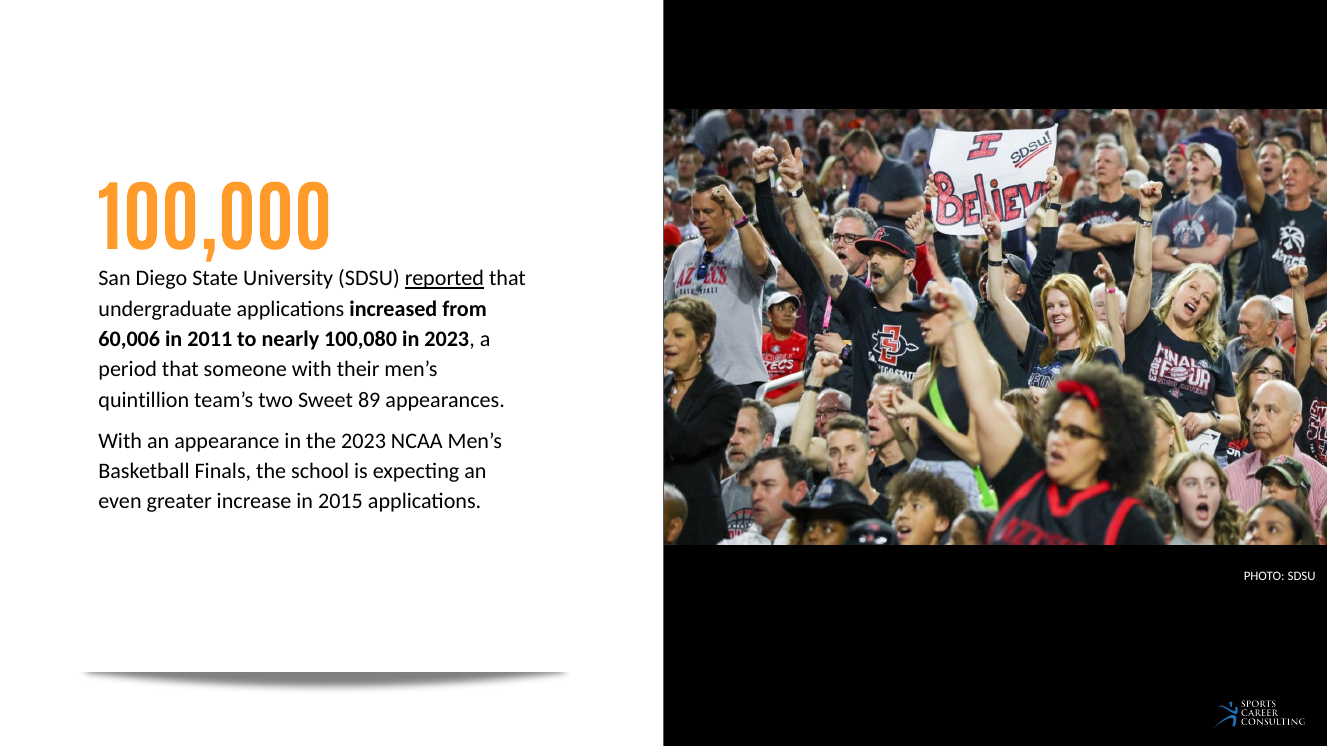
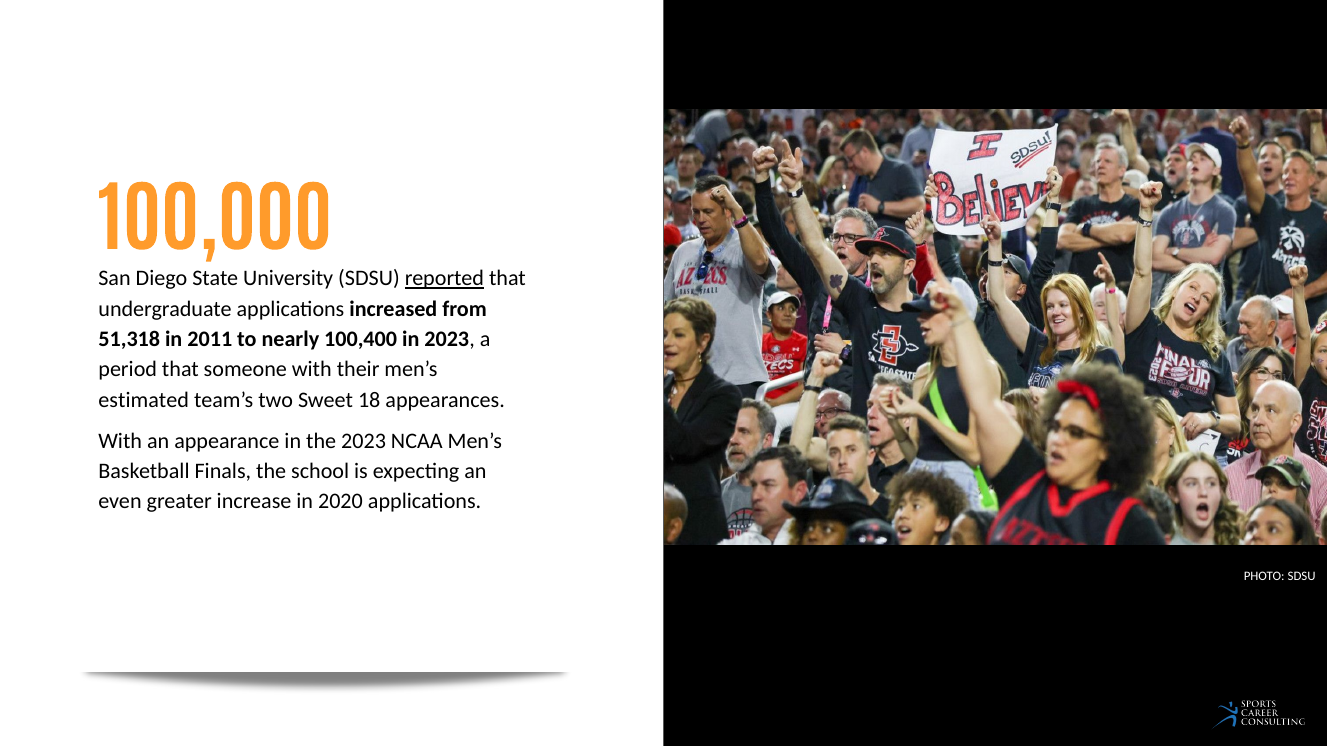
60,006: 60,006 -> 51,318 (129, 340)
100,080: 100,080 -> 100,400 (361, 340)
quintillion: quintillion -> estimated (144, 400)
89: 89 -> 18 (369, 400)
2015: 2015 -> 2020 (340, 502)
